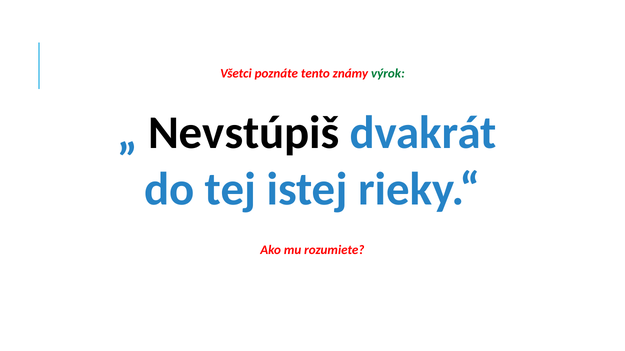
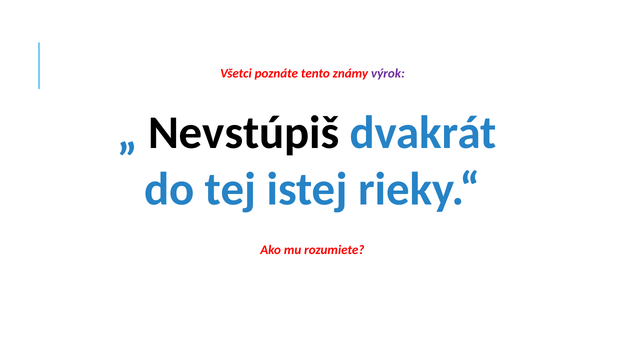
výrok colour: green -> purple (388, 74)
